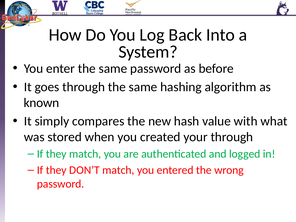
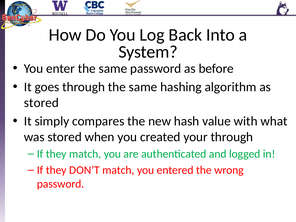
known: known -> stored (41, 103)
